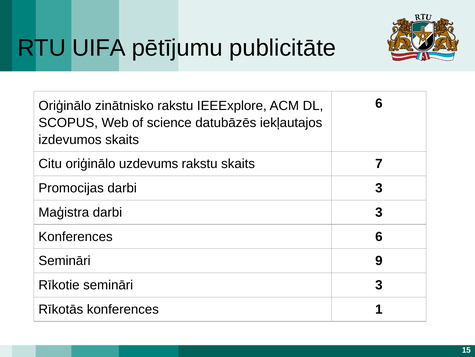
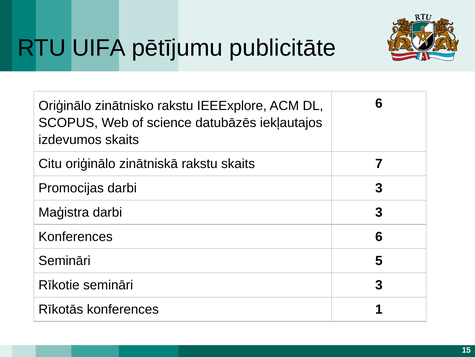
uzdevums: uzdevums -> zinātniskā (149, 164)
9: 9 -> 5 (379, 260)
